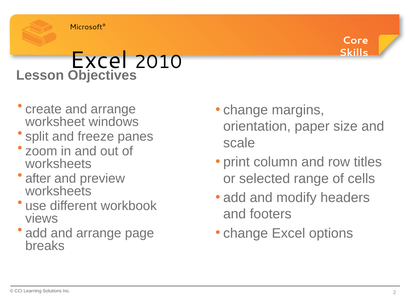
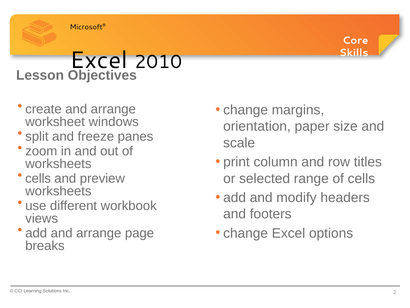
after: after -> cells (38, 178)
